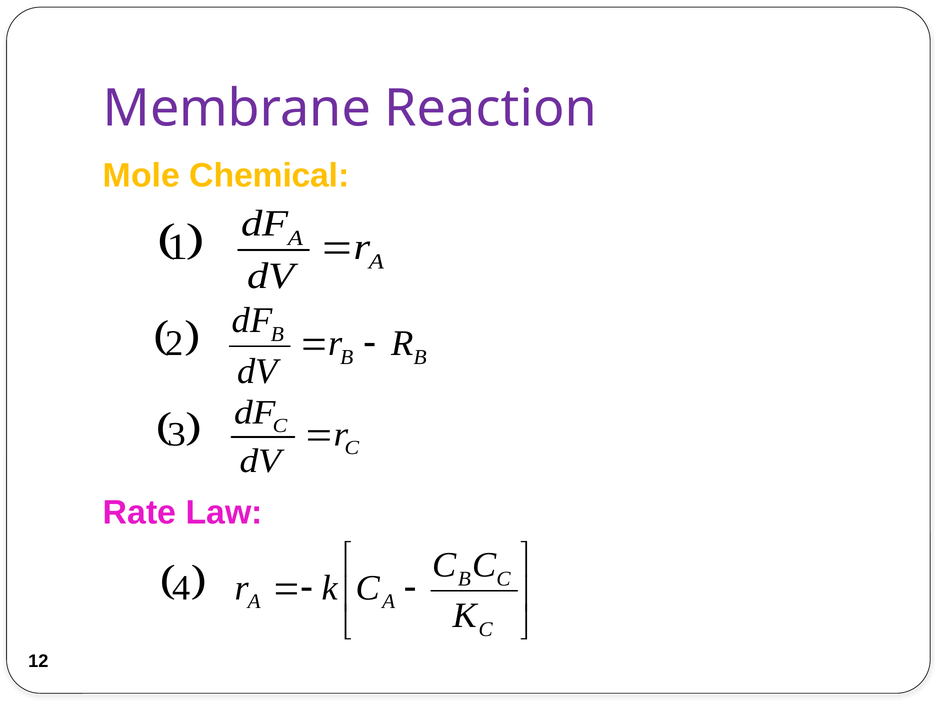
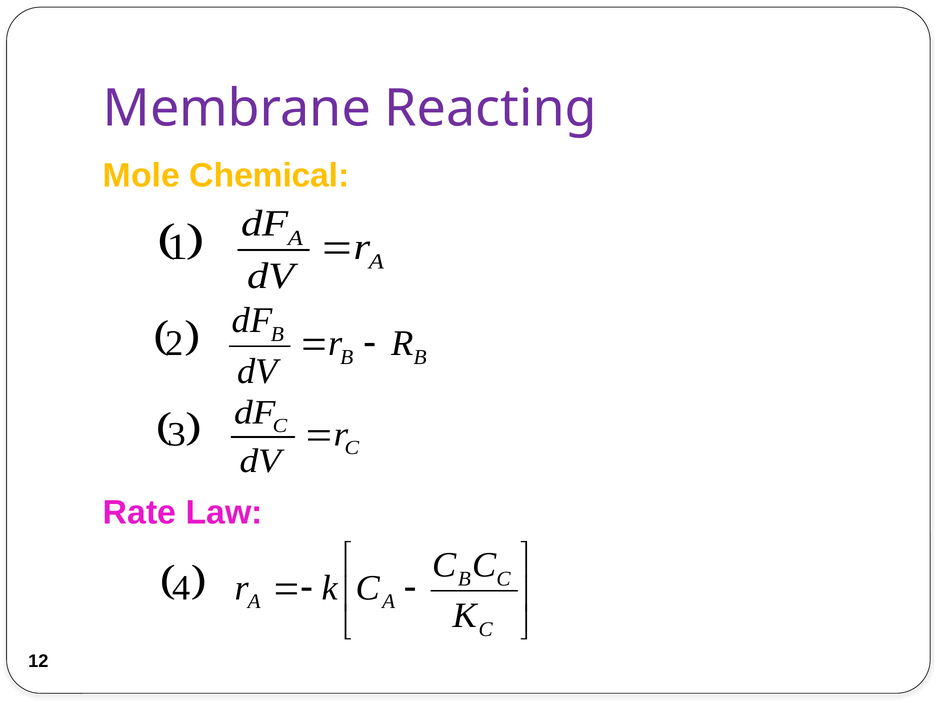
Reaction: Reaction -> Reacting (491, 108)
